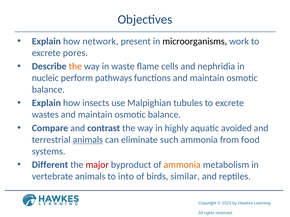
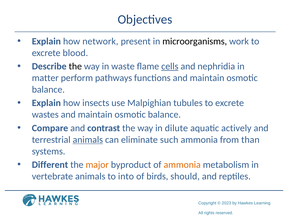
pores: pores -> blood (75, 53)
the colour: orange -> black (75, 67)
cells underline: none -> present (170, 67)
nucleic: nucleic -> matter (45, 78)
highly: highly -> dilute (176, 128)
avoided: avoided -> actively (236, 128)
food: food -> than (250, 140)
major colour: red -> orange (97, 165)
similar: similar -> should (185, 177)
